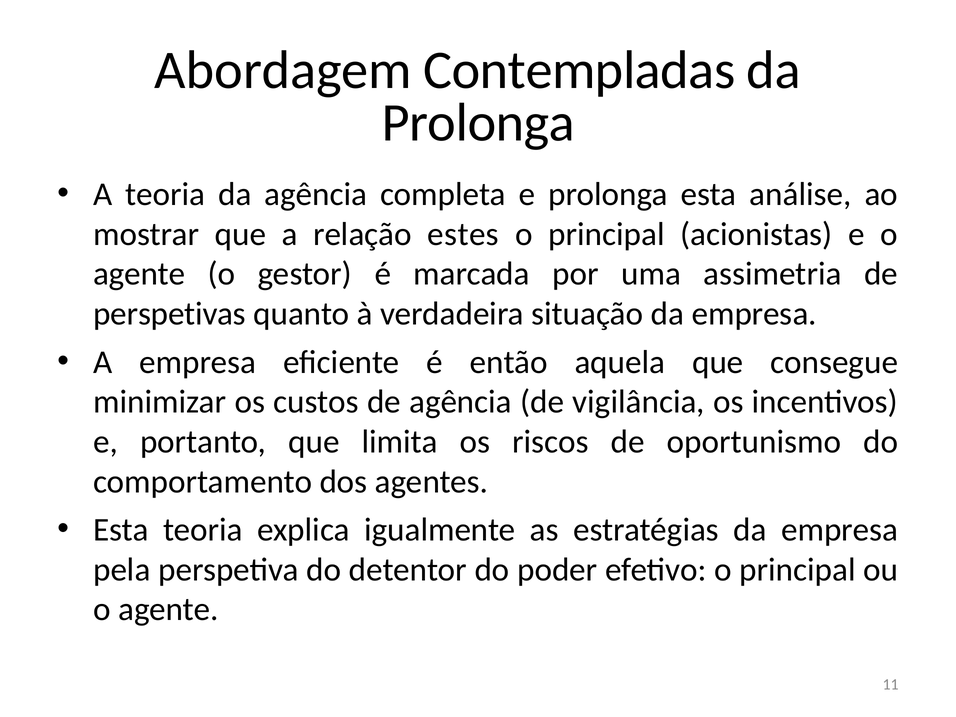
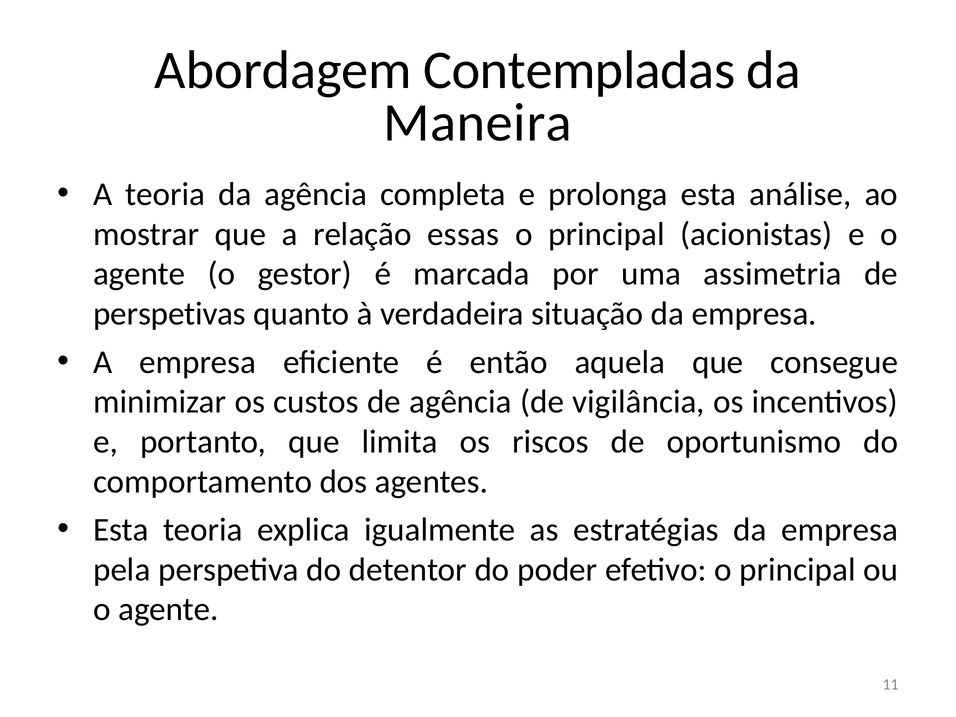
Prolonga: Prolonga -> Maneira (478, 123)
estes: estes -> essas (463, 234)
